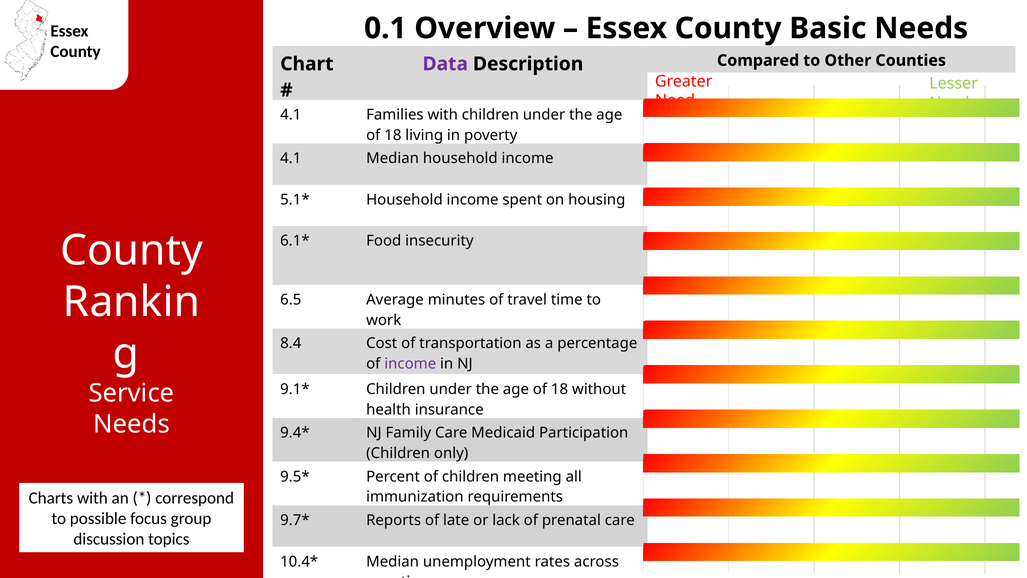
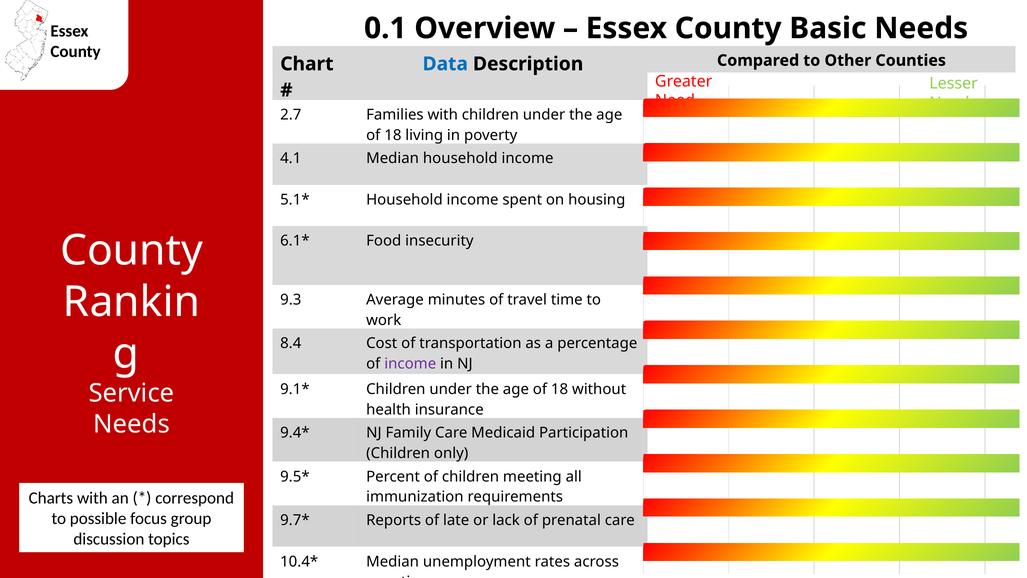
Data colour: purple -> blue (445, 64)
4.1: 4.1 -> 2.7 (291, 115)
6.5: 6.5 -> 9.3 (291, 300)
